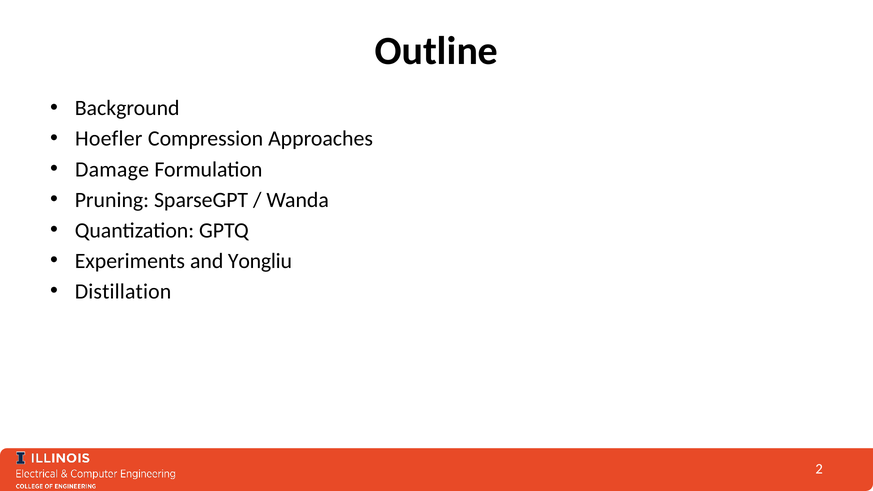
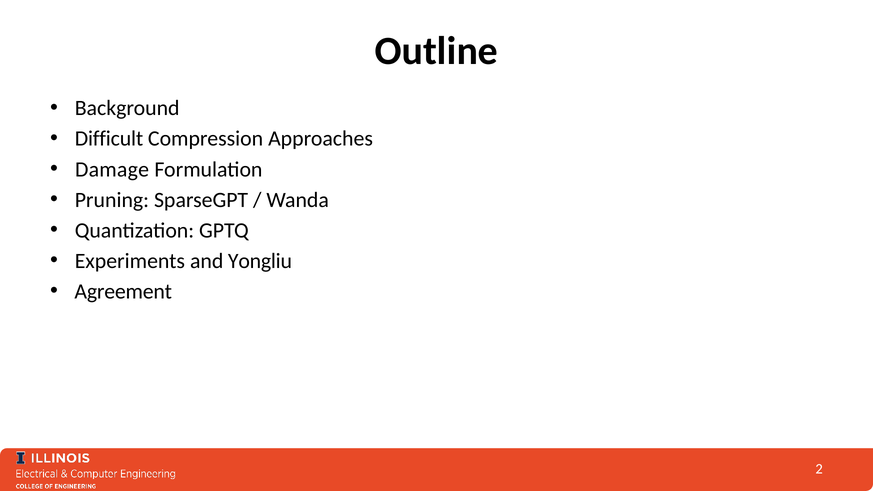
Hoefler: Hoefler -> Difficult (109, 139)
Distillation: Distillation -> Agreement (123, 292)
